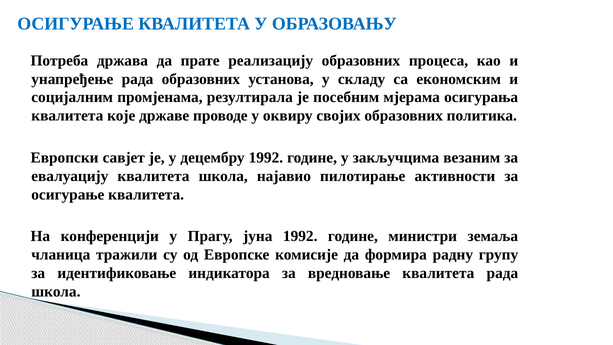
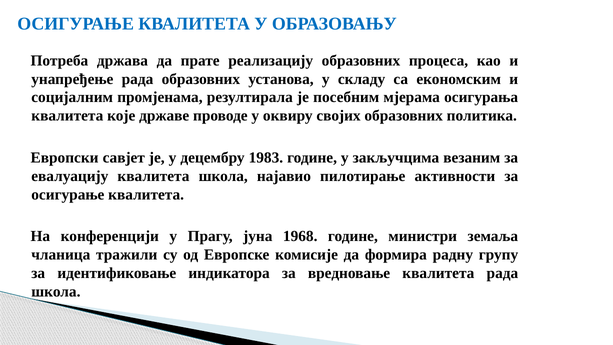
децембру 1992: 1992 -> 1983 (266, 158)
јуна 1992: 1992 -> 1968 (300, 236)
